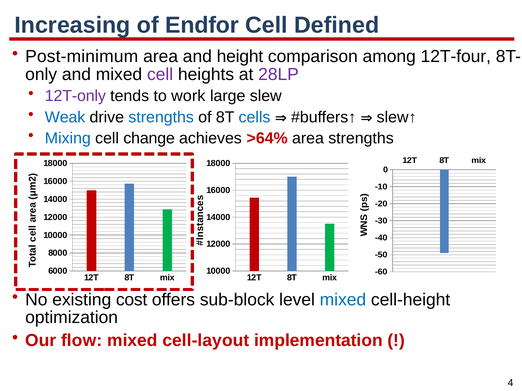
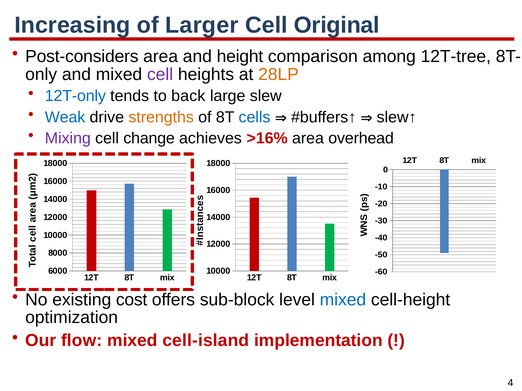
Endfor: Endfor -> Larger (202, 25)
Defined: Defined -> Original (337, 25)
Post-minimum: Post-minimum -> Post-considers (82, 57)
12T-four: 12T-four -> 12T-tree (456, 57)
28LP colour: purple -> orange (279, 74)
12T-only colour: purple -> blue (75, 96)
work: work -> back (188, 96)
strengths colour: blue -> orange (161, 117)
Mixing colour: blue -> purple (68, 138)
>64%: >64% -> >16% (267, 138)
area strengths: strengths -> overhead (361, 138)
cell-layout: cell-layout -> cell-island (206, 341)
